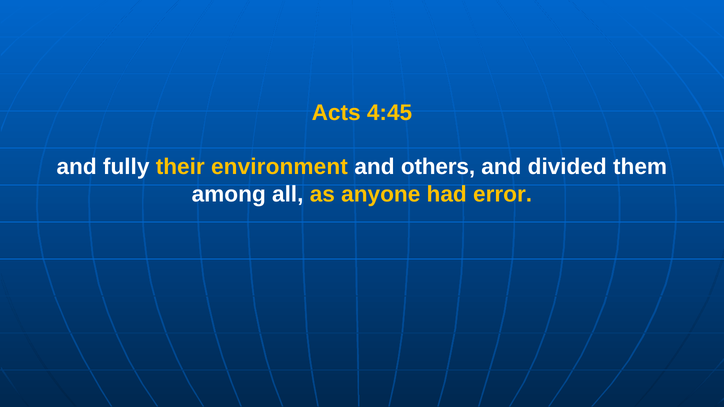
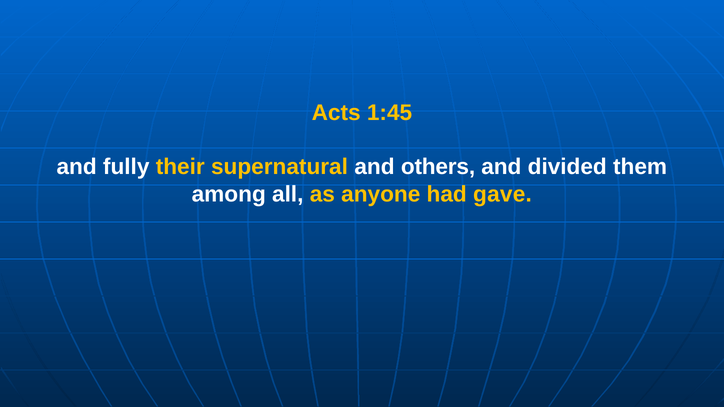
4:45: 4:45 -> 1:45 (390, 113)
environment: environment -> supernatural (279, 167)
error: error -> gave (502, 194)
